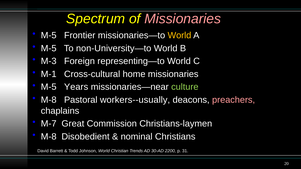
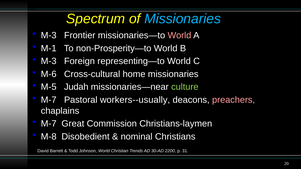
Missionaries colour: pink -> light blue (183, 19)
M-5: M-5 -> M-3 (49, 35)
World colour: yellow -> pink (179, 35)
M-5: M-5 -> M-1 (49, 48)
non-University—to: non-University—to -> non-Prosperity—to (114, 48)
M-1: M-1 -> M-6 (49, 74)
Years: Years -> Judah (76, 87)
M-8: M-8 -> M-7 (49, 100)
